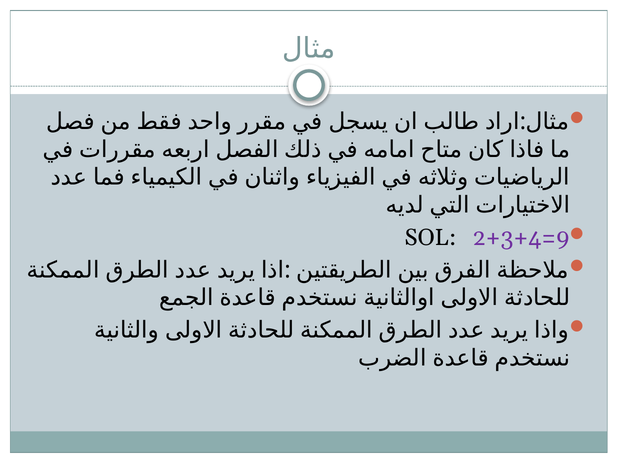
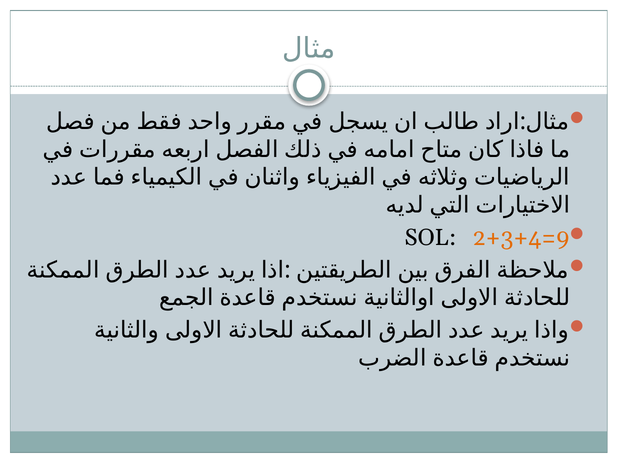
2+3+4=9 colour: purple -> orange (521, 238)
